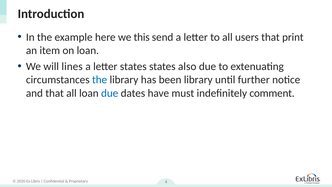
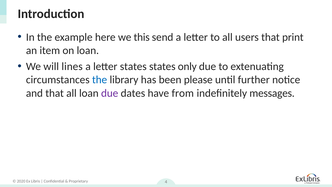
also: also -> only (187, 66)
been library: library -> please (198, 80)
due colour: blue -> purple (110, 93)
must: must -> from (183, 93)
comment: comment -> messages (272, 93)
